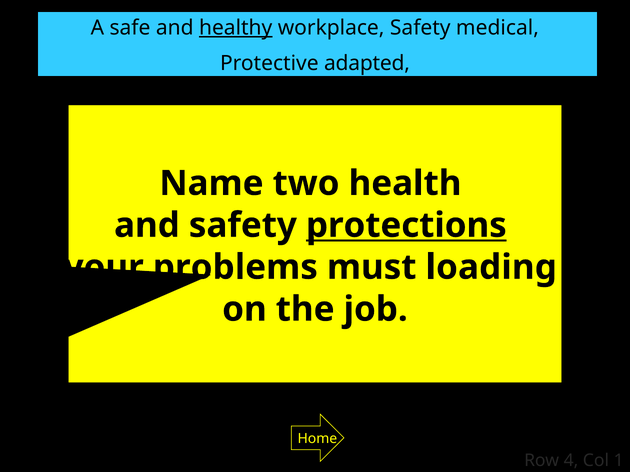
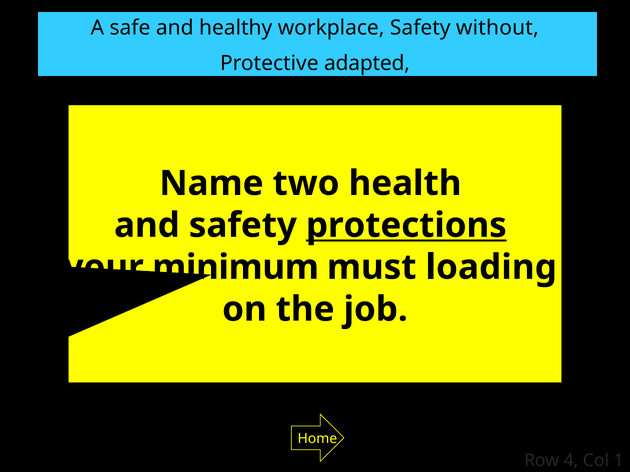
healthy underline: present -> none (236, 28)
medical: medical -> without (497, 28)
problems: problems -> minimum (236, 268)
